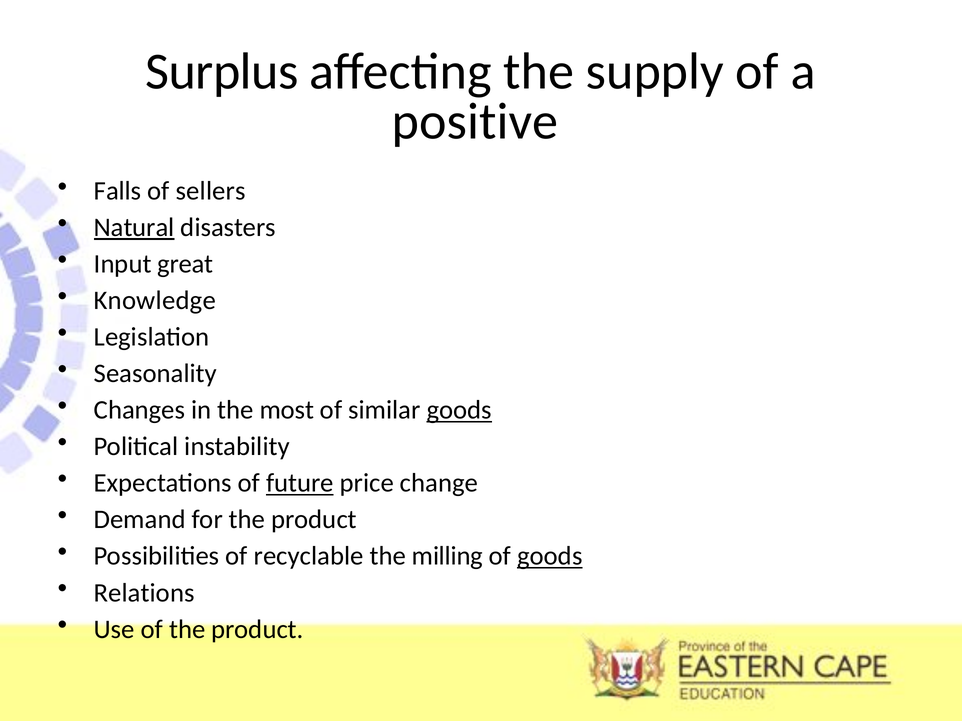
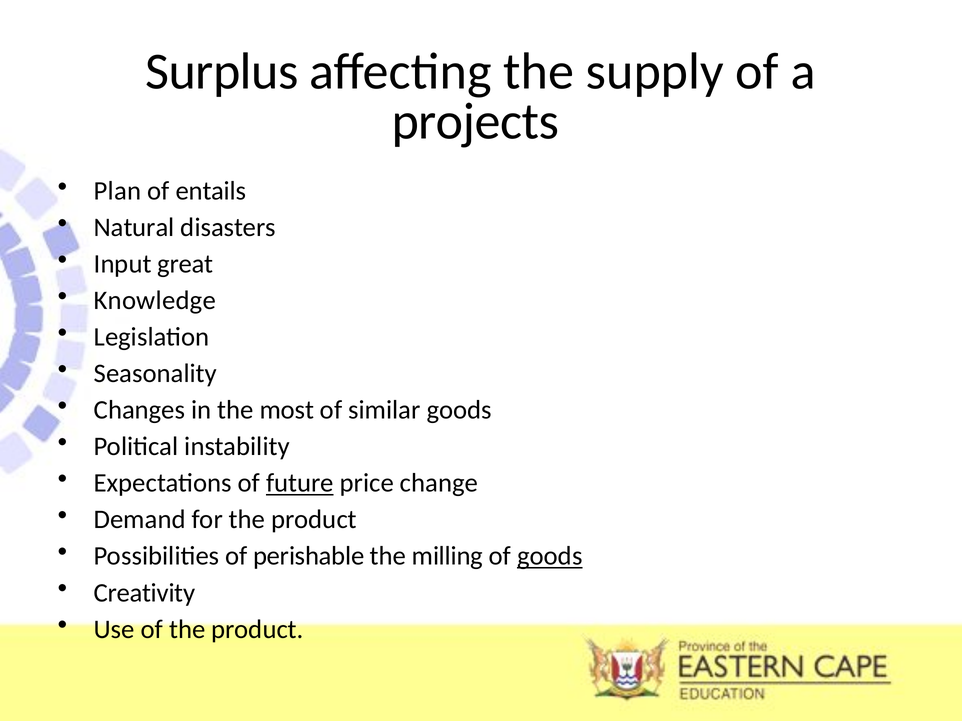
positive: positive -> projects (475, 122)
Falls: Falls -> Plan (117, 191)
sellers: sellers -> entails (211, 191)
Natural underline: present -> none (134, 228)
goods underline: present -> none (459, 410)
recyclable: recyclable -> perishable (309, 557)
Relations: Relations -> Creativity (144, 593)
